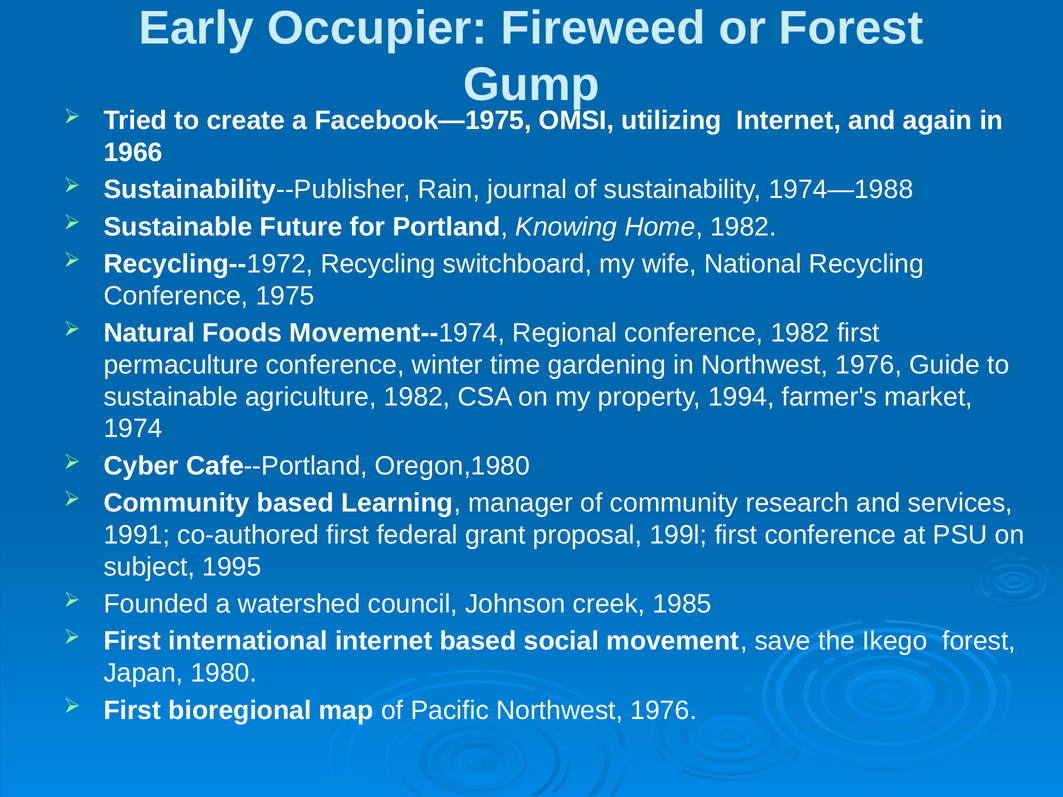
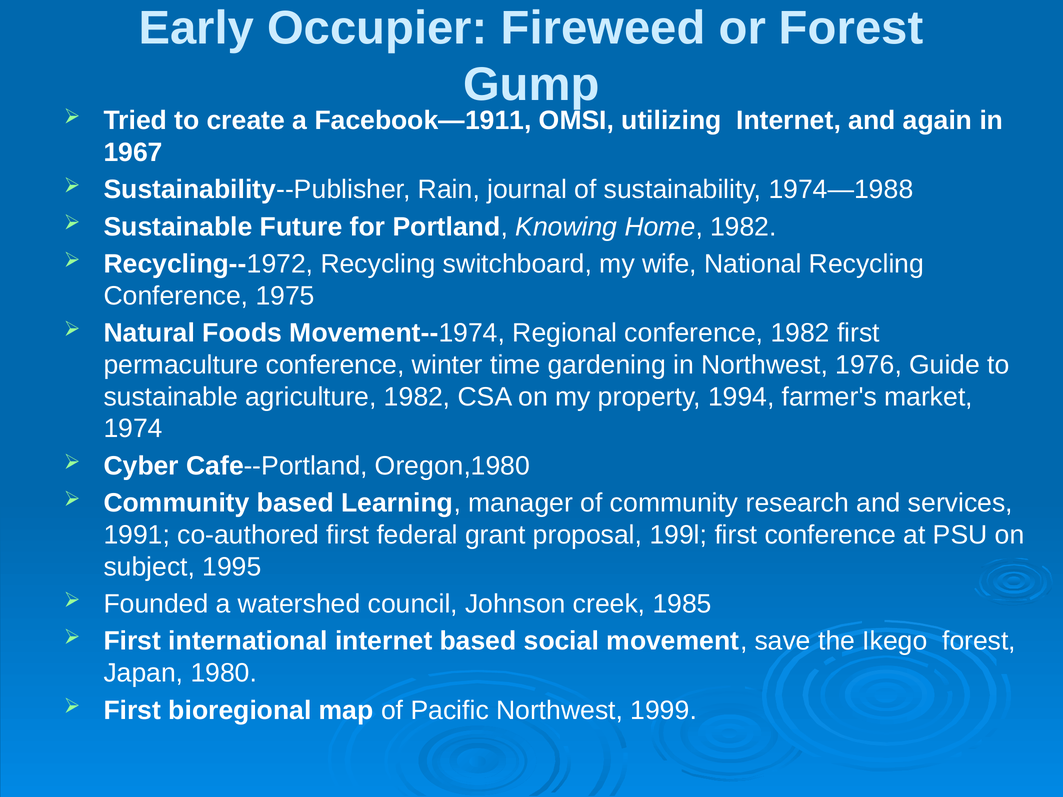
Facebook—1975: Facebook—1975 -> Facebook—1911 (423, 121)
1966: 1966 -> 1967 (133, 152)
Pacific Northwest 1976: 1976 -> 1999 (664, 711)
